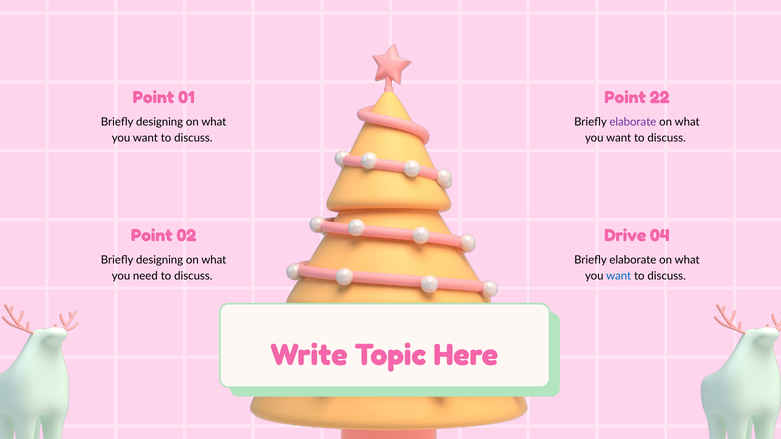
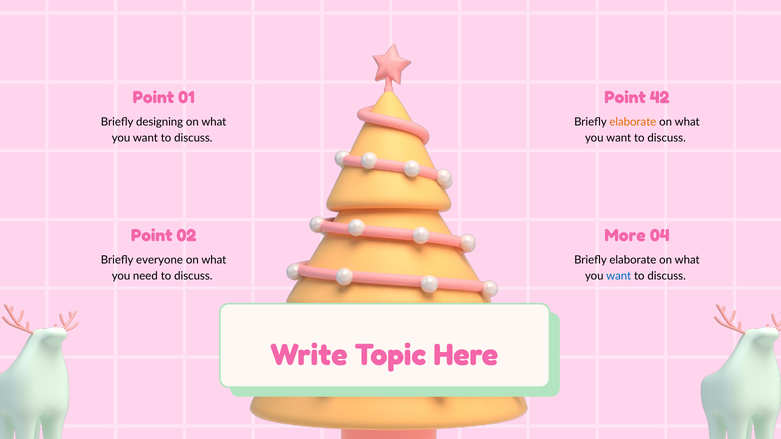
22: 22 -> 42 (660, 97)
elaborate colour: purple -> orange (633, 122)
Drive: Drive -> More (625, 235)
designing: designing -> everyone (160, 260)
